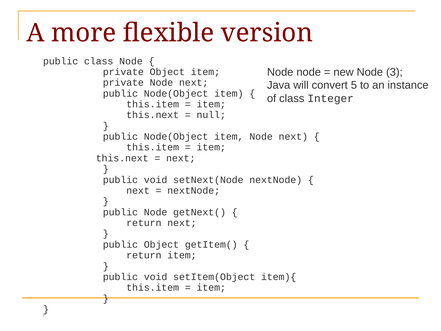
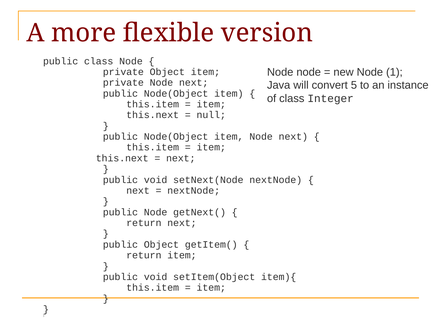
3: 3 -> 1 (394, 72)
